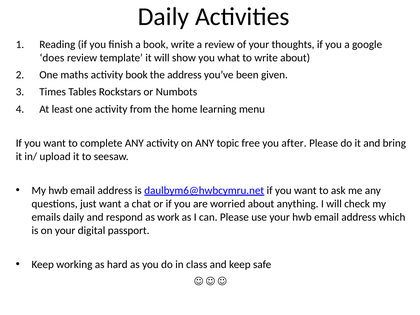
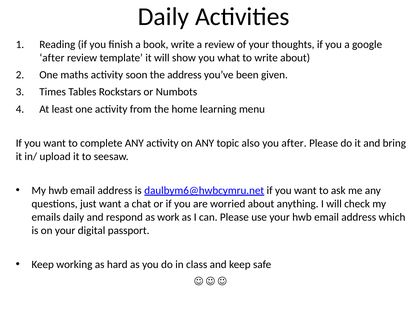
does: does -> after (52, 58)
activity book: book -> soon (137, 75)
free: free -> also (251, 143)
